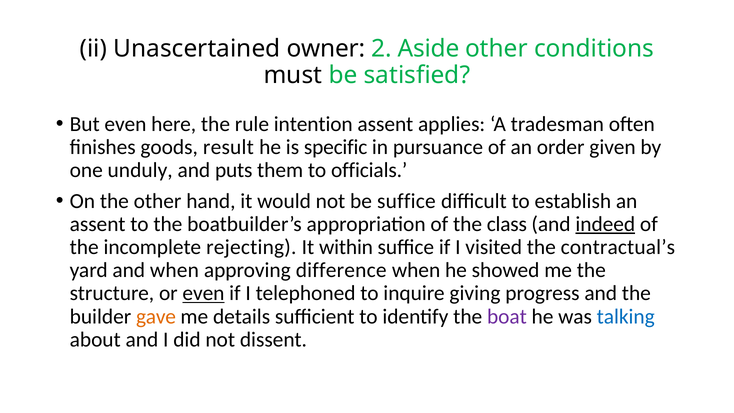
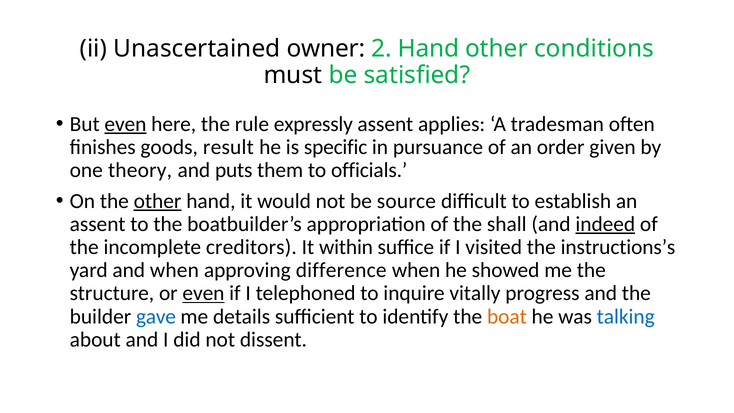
2 Aside: Aside -> Hand (429, 48)
even underline: none -> present (125, 124)
intention: intention -> expressly (313, 124)
unduly: unduly -> theory (140, 170)
other underline: none -> present (158, 201)
be suffice: suffice -> source (406, 201)
class: class -> shall (507, 224)
rejecting: rejecting -> creditors (251, 247)
contractual’s: contractual’s -> instructions’s (618, 247)
giving: giving -> vitally (475, 293)
gave colour: orange -> blue (156, 316)
boat colour: purple -> orange (507, 316)
